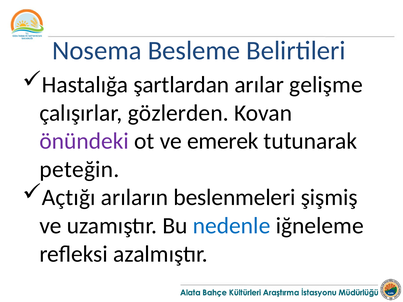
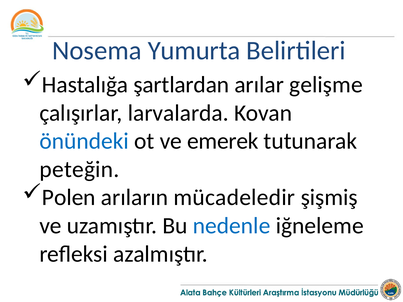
Besleme: Besleme -> Yumurta (194, 51)
gözlerden: gözlerden -> larvalarda (178, 113)
önündeki colour: purple -> blue (84, 141)
Açtığı: Açtığı -> Polen (69, 198)
beslenmeleri: beslenmeleri -> mücadeledir (234, 198)
